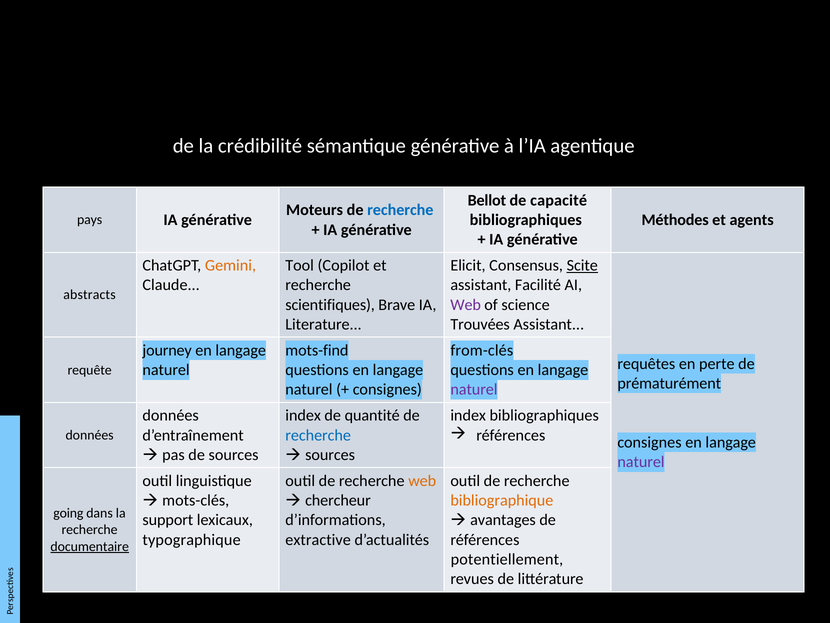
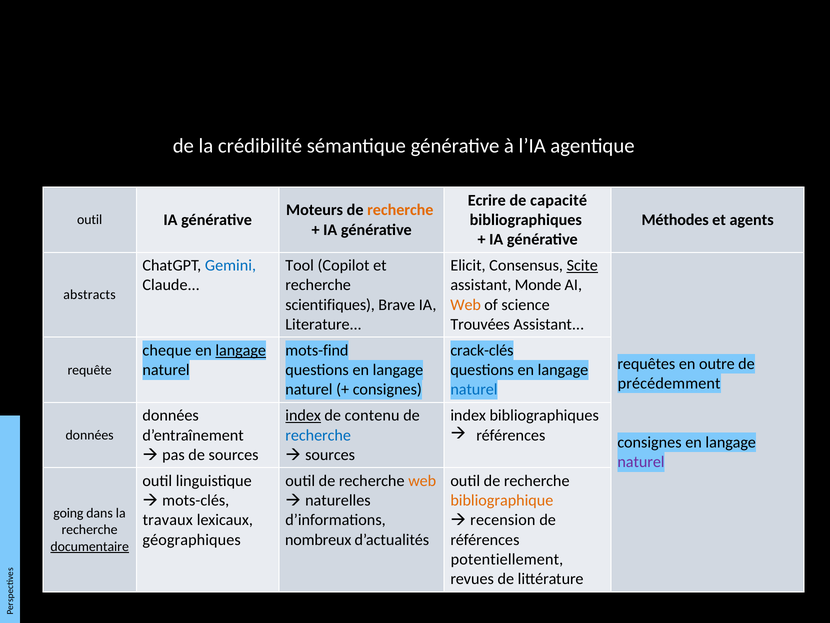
Bellot: Bellot -> Ecrire (487, 200)
recherche colour: blue -> orange (400, 210)
pays: pays -> outil (90, 220)
Gemini colour: orange -> blue (231, 265)
Facilité: Facilité -> Monde (538, 285)
Web colour: purple -> orange (466, 305)
journey: journey -> cheque (167, 350)
langage underline: none -> present (241, 350)
from-clés: from-clés -> crack-clés (482, 350)
perte: perte -> outre (717, 363)
prématurément: prématurément -> précédemment (669, 383)
naturel colour: purple -> blue (474, 389)
index underline: none -> present (303, 415)
quantité: quantité -> contenu (372, 415)
chercheur: chercheur -> naturelles (338, 500)
support: support -> travaux (168, 520)
avantages: avantages -> recension (503, 520)
typographique: typographique -> géographiques (192, 539)
extractive: extractive -> nombreux (318, 539)
